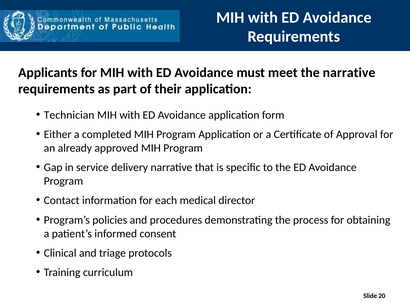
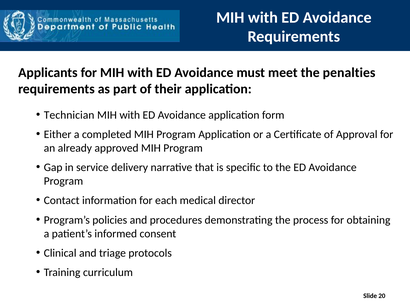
the narrative: narrative -> penalties (349, 72)
